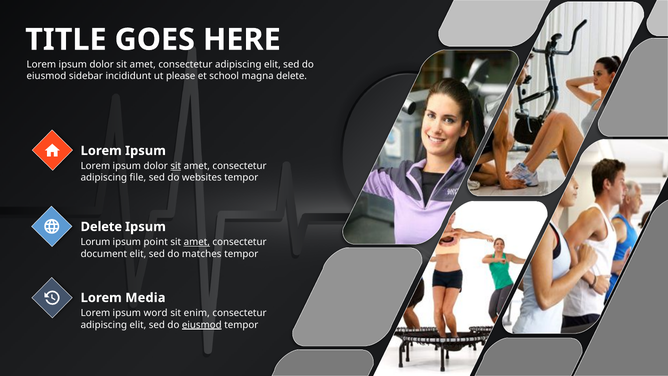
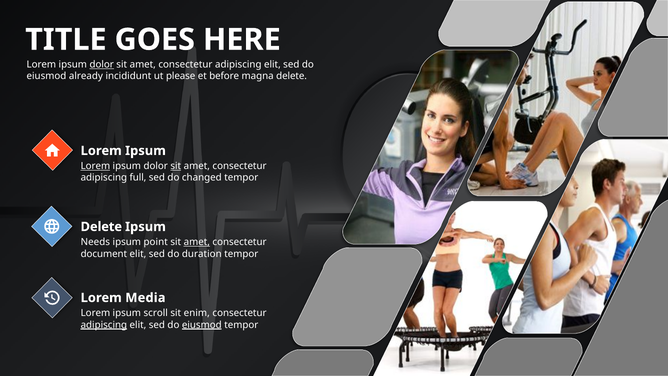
dolor underline: none -> present (102, 64)
sidebar: sidebar -> already (86, 76)
school: school -> before (224, 76)
Lorem underline: none -> present (95, 166)
file: file -> full (138, 178)
websites: websites -> changed (202, 178)
Lorum: Lorum -> Needs (95, 242)
matches: matches -> duration (202, 254)
word: word -> scroll (156, 313)
adipiscing underline: none -> present (104, 325)
